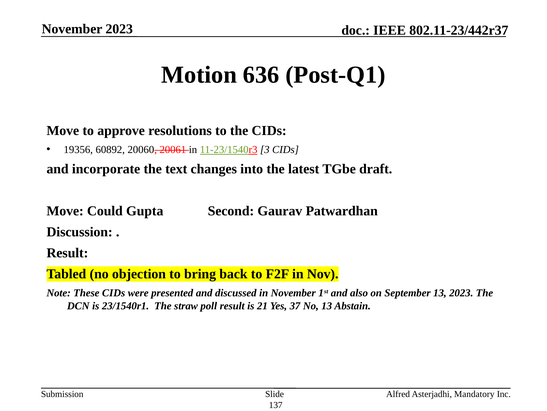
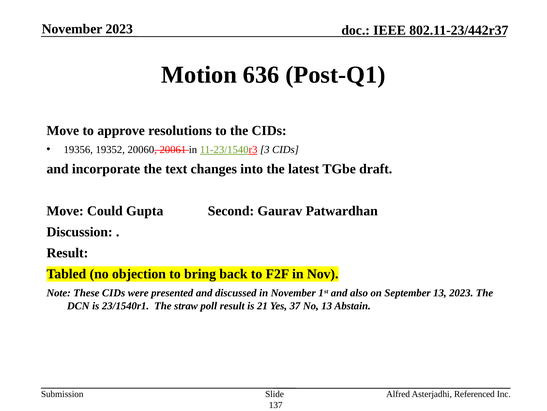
60892: 60892 -> 19352 (110, 149)
Mandatory: Mandatory -> Referenced (474, 393)
